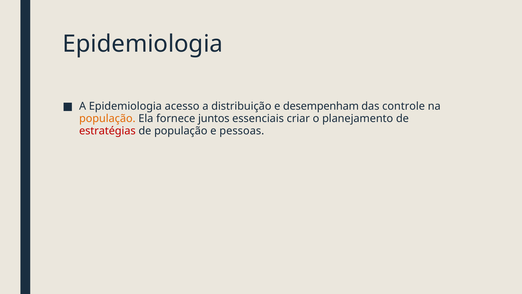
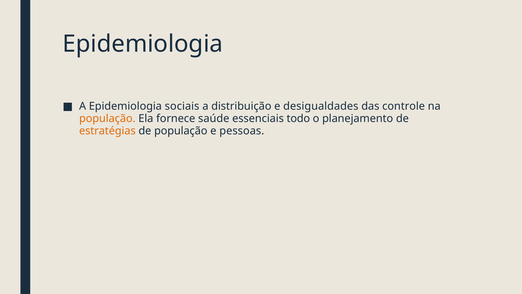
acesso: acesso -> sociais (182, 106)
desempenham: desempenham -> desigualdades (321, 106)
juntos: juntos -> saúde (214, 118)
criar: criar -> todo (298, 118)
estratégias colour: red -> orange (107, 131)
